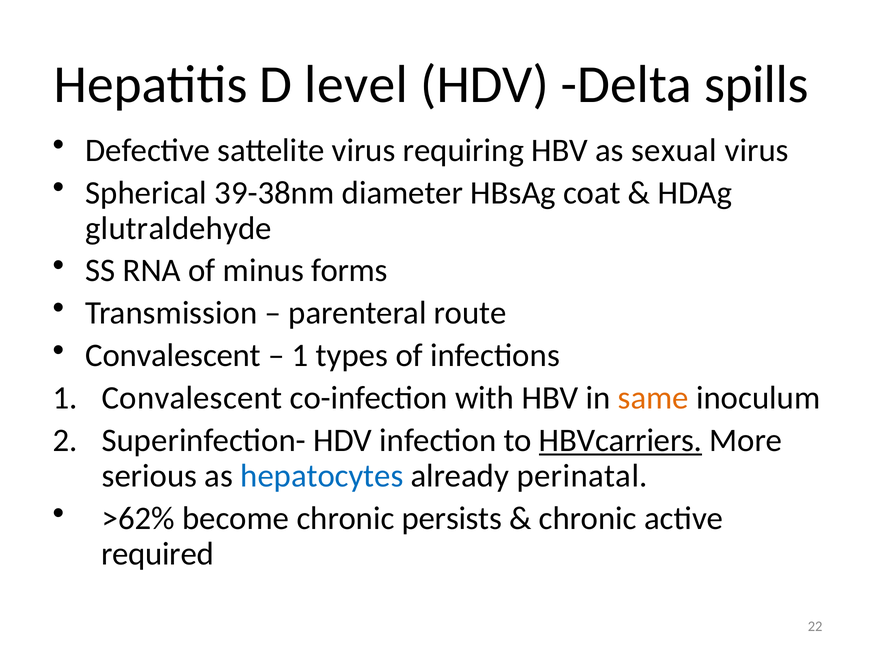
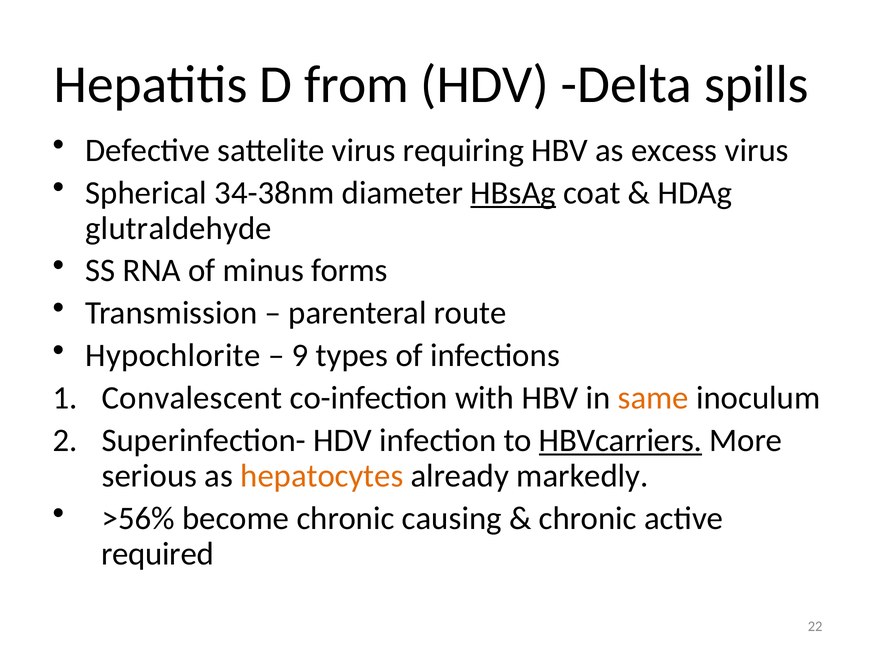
level: level -> from (357, 85)
sexual: sexual -> excess (674, 150)
39-38nm: 39-38nm -> 34-38nm (274, 193)
HBsAg underline: none -> present (513, 193)
Convalescent: Convalescent -> Hypochlorite (173, 356)
1: 1 -> 9 (300, 356)
hepatocytes colour: blue -> orange (322, 476)
perinatal: perinatal -> markedly (582, 476)
>62%: >62% -> >56% (138, 519)
persists: persists -> causing (452, 519)
